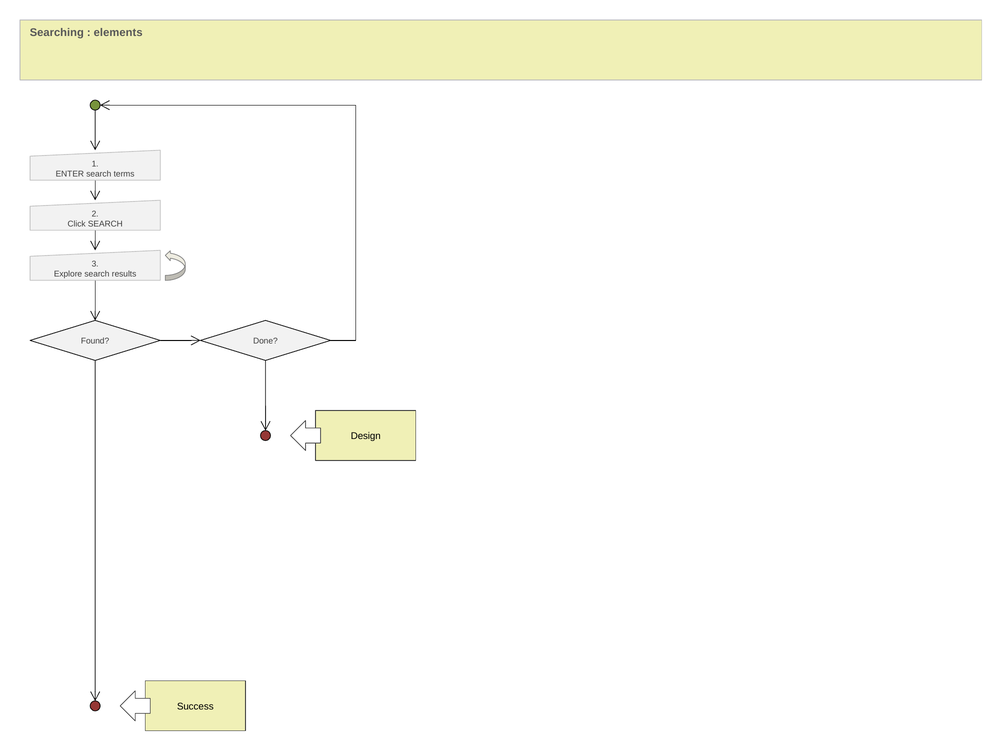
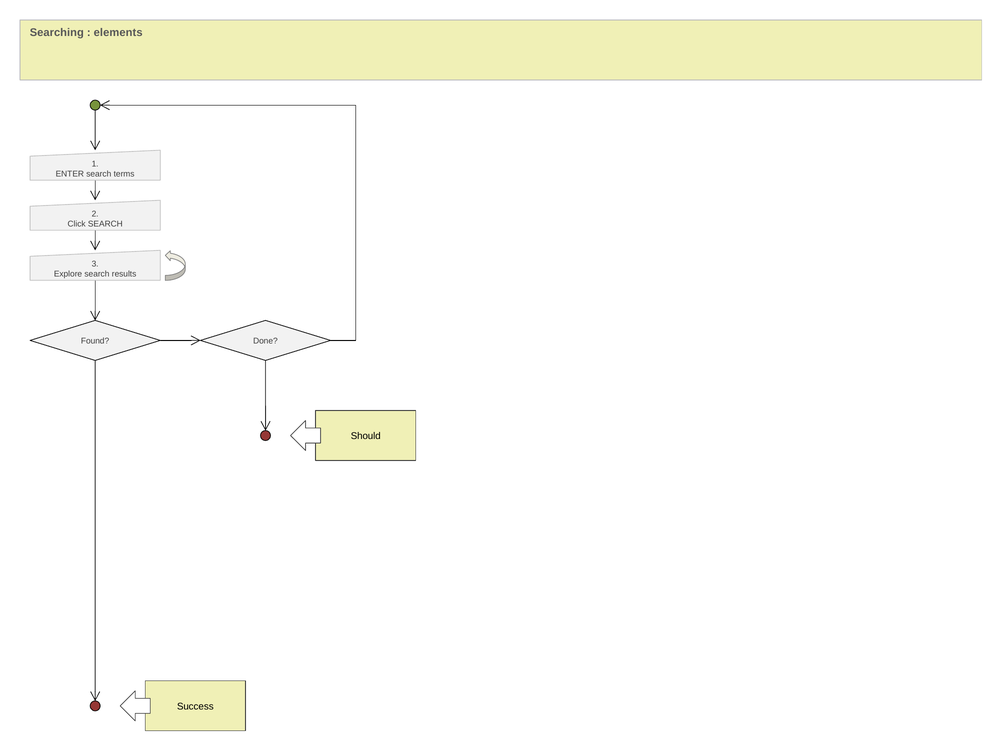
Design: Design -> Should (366, 437)
